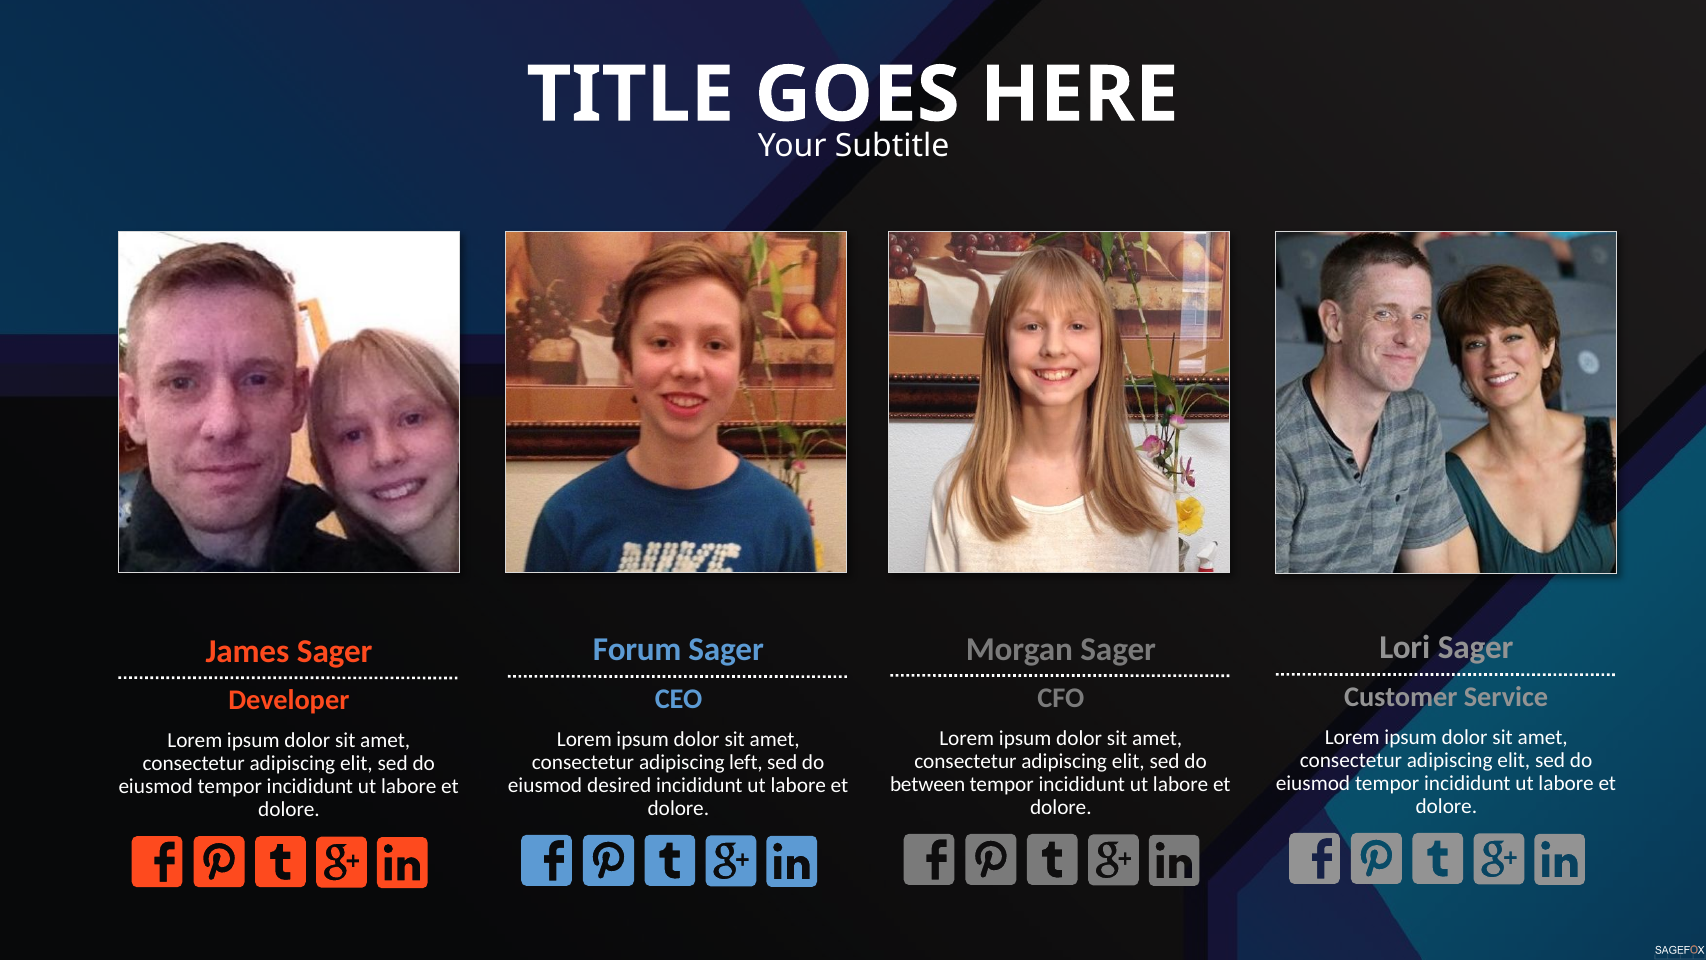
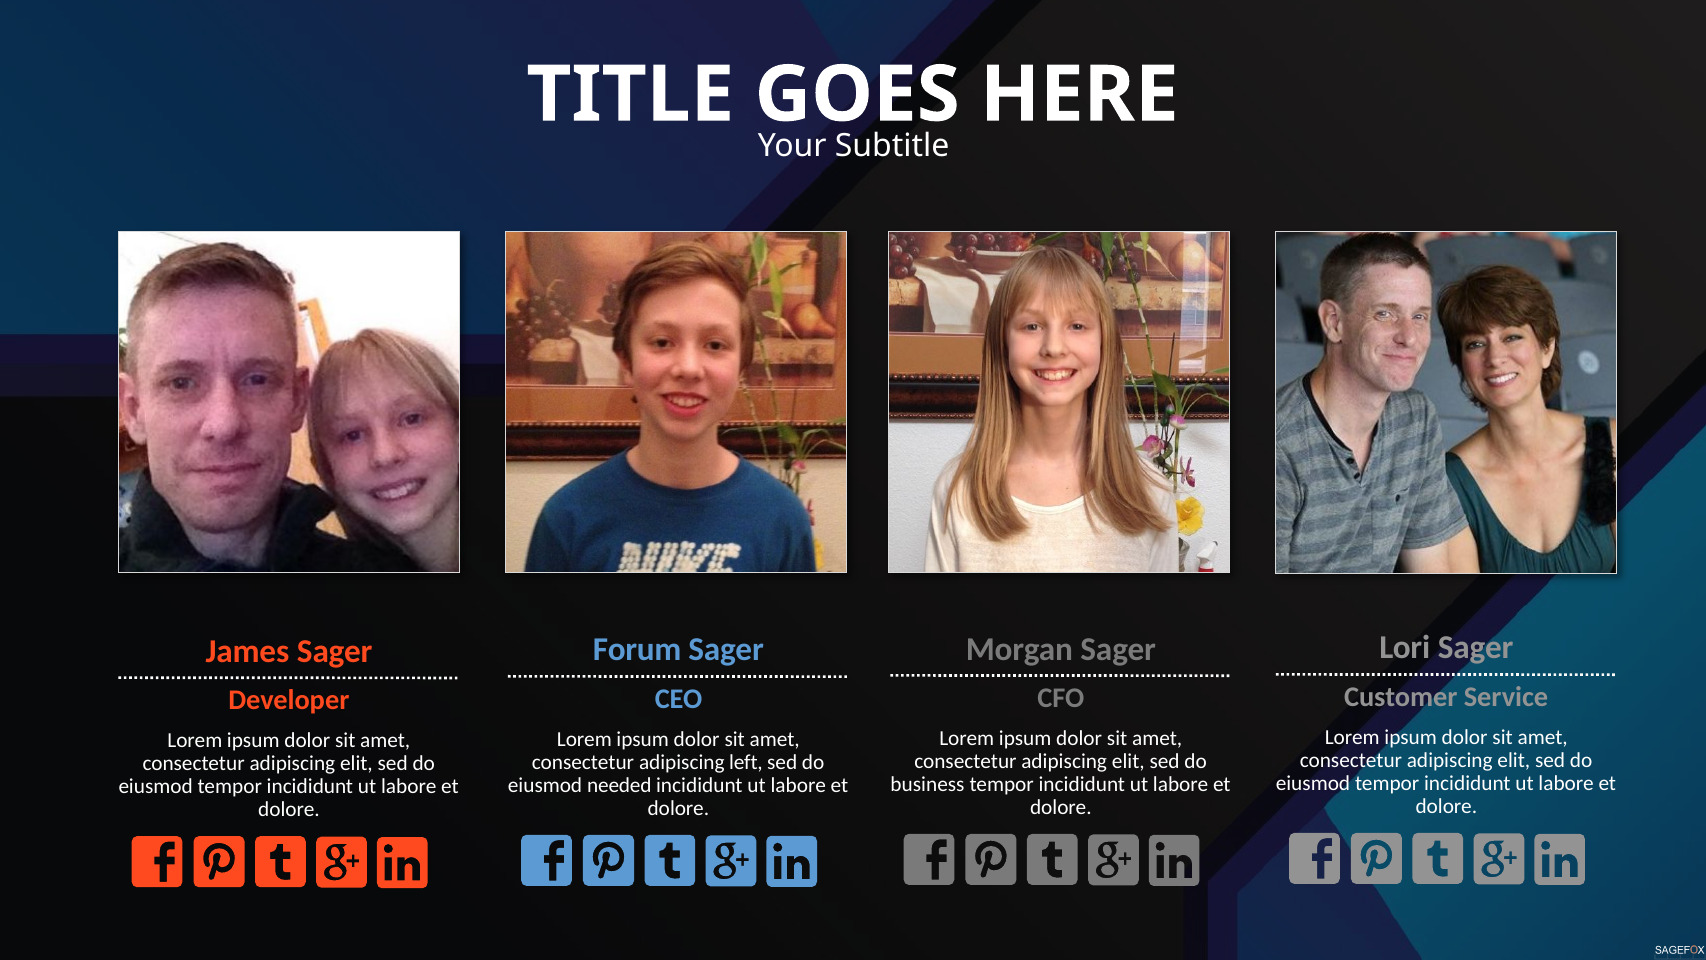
between: between -> business (927, 784)
desired: desired -> needed (619, 785)
